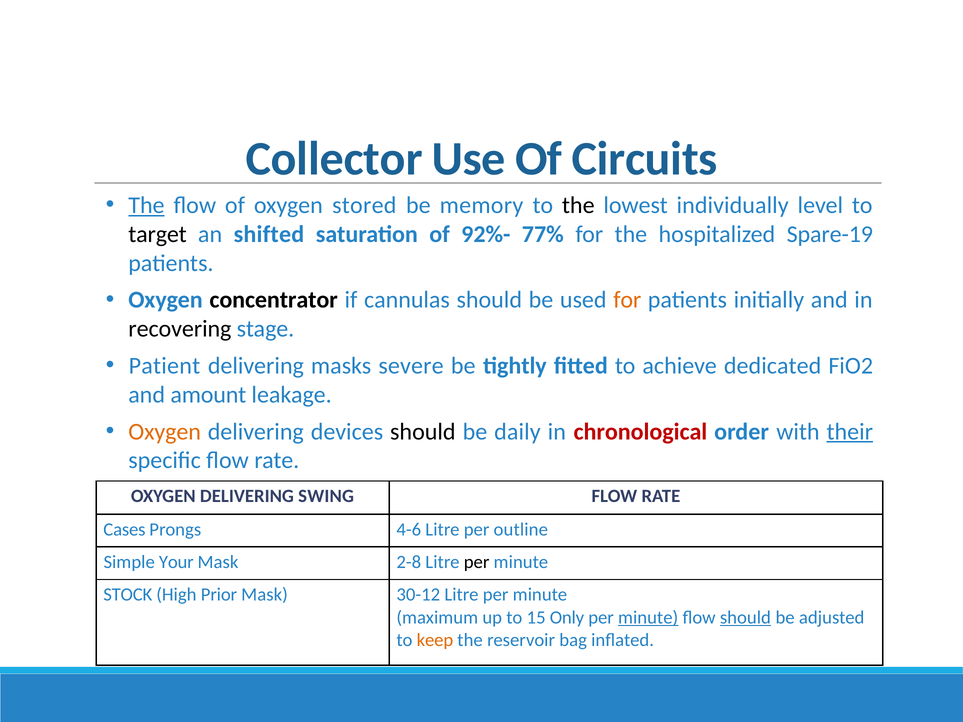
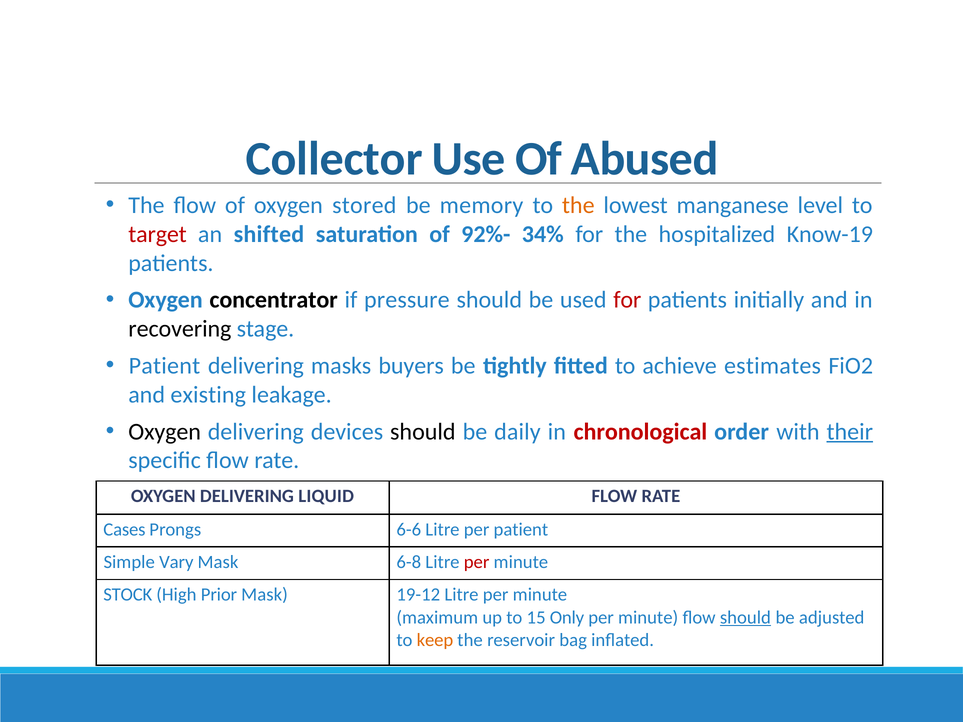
Circuits: Circuits -> Abused (645, 159)
The underline: present -> none (146, 205)
the colour: black -> orange (578, 205)
individually: individually -> manganese (733, 205)
target colour: black -> red (158, 234)
77%: 77% -> 34% (543, 234)
Spare-19: Spare-19 -> Know-19 (830, 234)
cannulas: cannulas -> pressure (407, 300)
for colour: orange -> red (627, 300)
severe: severe -> buyers (411, 366)
dedicated: dedicated -> estimates (773, 366)
amount: amount -> existing (208, 395)
Oxygen colour: orange -> black (165, 432)
SWING: SWING -> LIQUID (326, 496)
4-6: 4-6 -> 6-6 (409, 530)
per outline: outline -> patient (521, 530)
Your: Your -> Vary (176, 562)
2-8: 2-8 -> 6-8 (409, 562)
per colour: black -> red (477, 562)
30-12: 30-12 -> 19-12 (418, 595)
minute underline: present -> none (648, 618)
